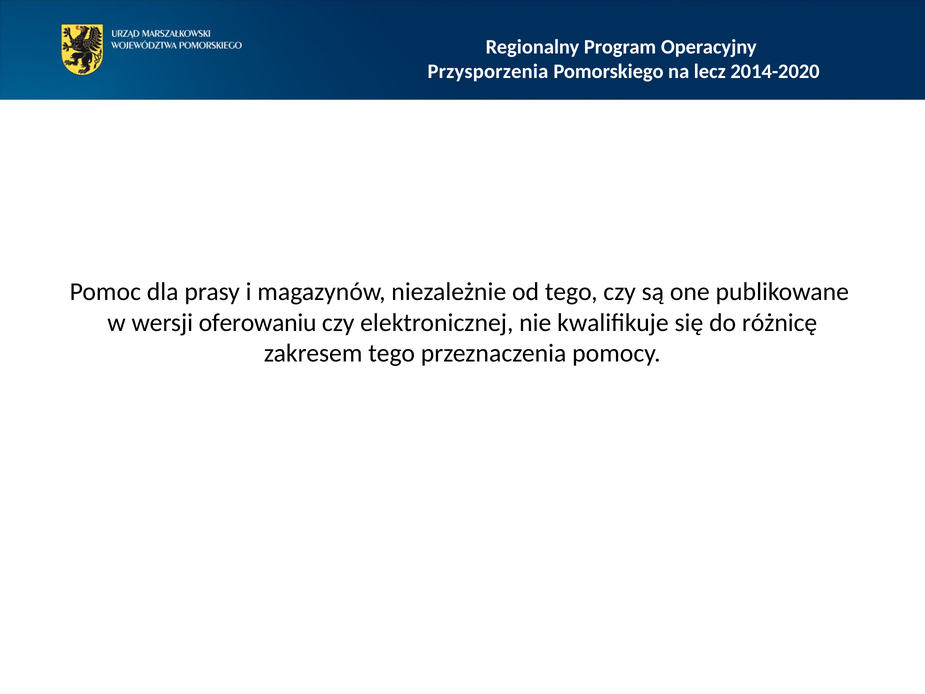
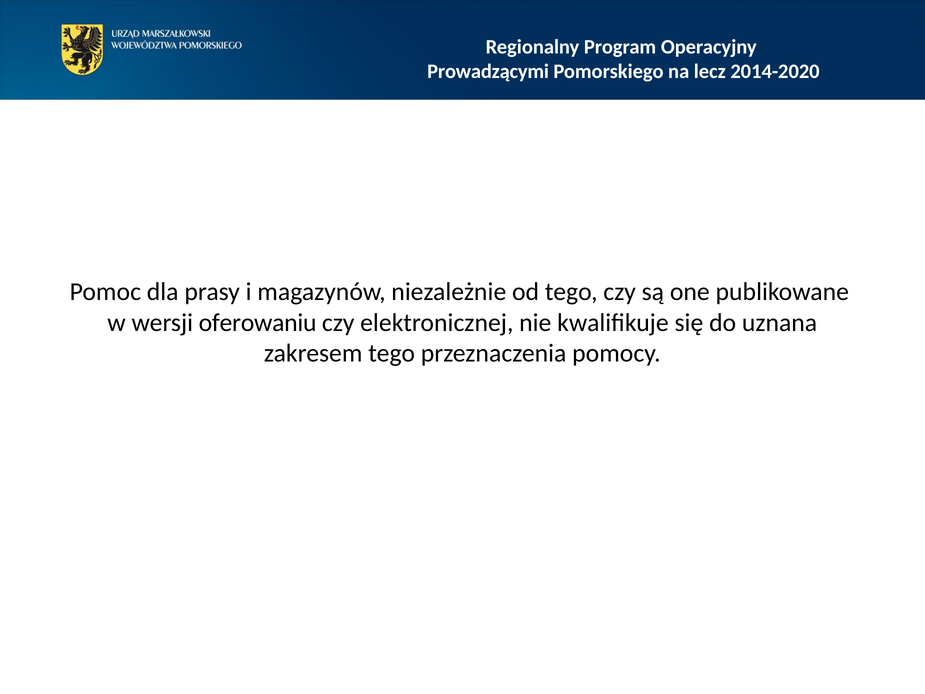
Przysporzenia: Przysporzenia -> Prowadzącymi (488, 72)
różnicę: różnicę -> uznana (780, 323)
